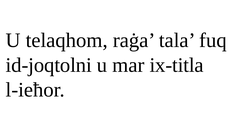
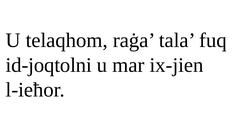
ix-titla: ix-titla -> ix-jien (177, 65)
